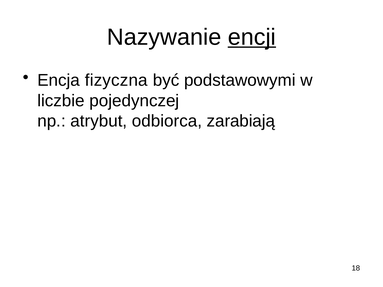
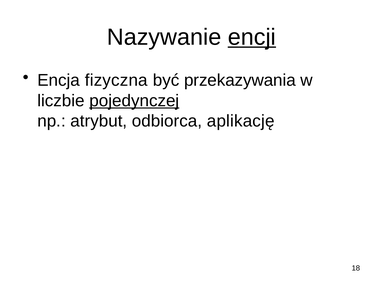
podstawowymi: podstawowymi -> przekazywania (240, 80)
pojedynczej underline: none -> present (134, 101)
zarabiają: zarabiają -> aplikację (241, 121)
